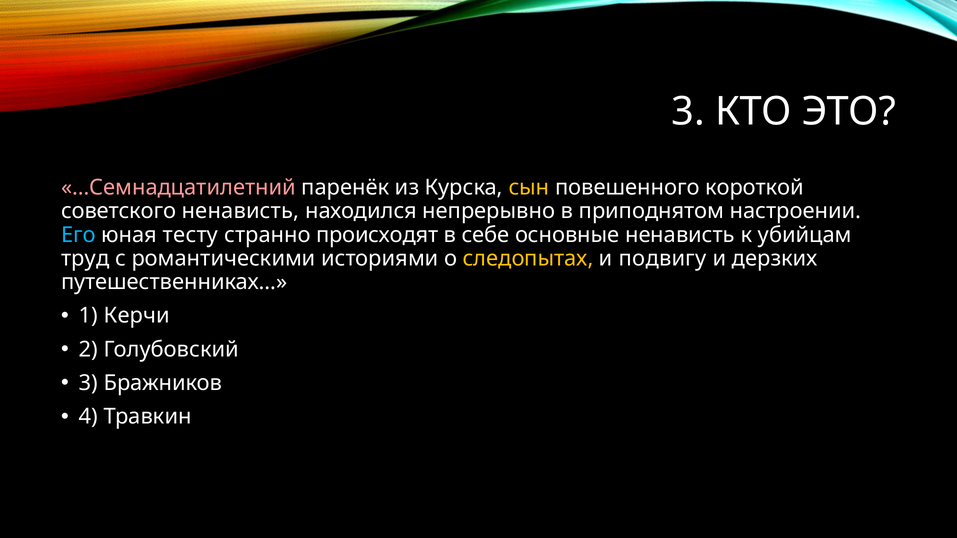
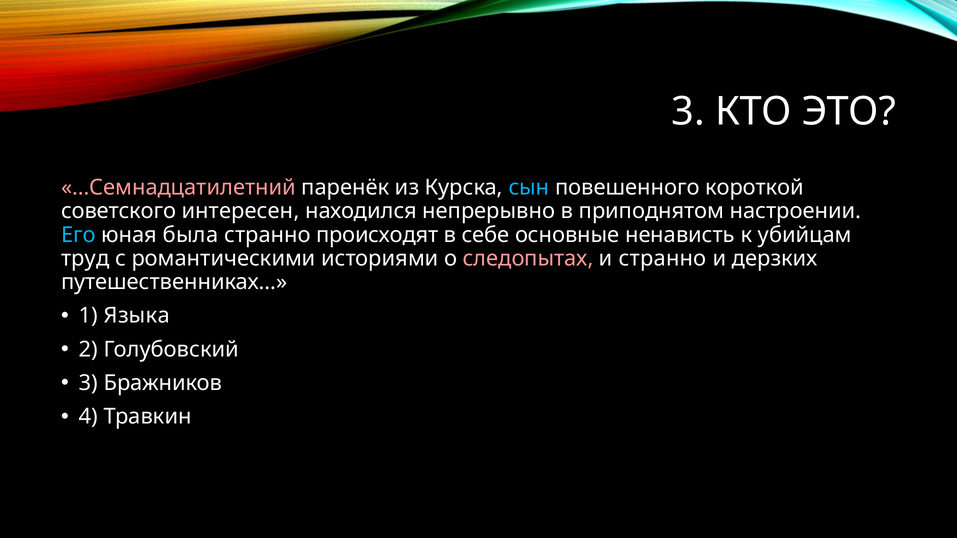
сын colour: yellow -> light blue (529, 188)
советского ненависть: ненависть -> интересен (241, 211)
тесту: тесту -> была (190, 235)
следопытах colour: yellow -> pink (528, 259)
и подвигу: подвигу -> странно (663, 259)
Керчи: Керчи -> Языка (137, 316)
